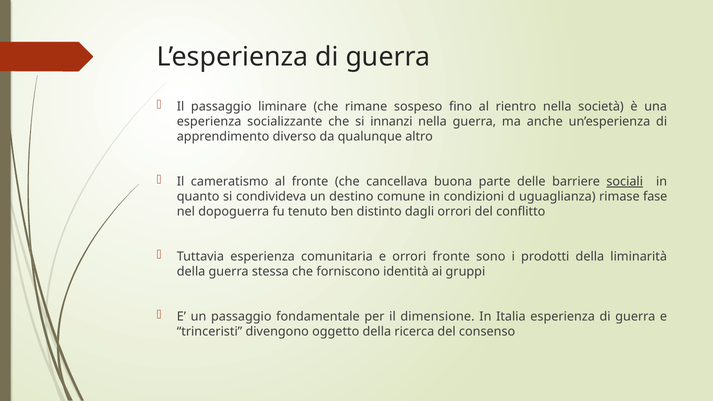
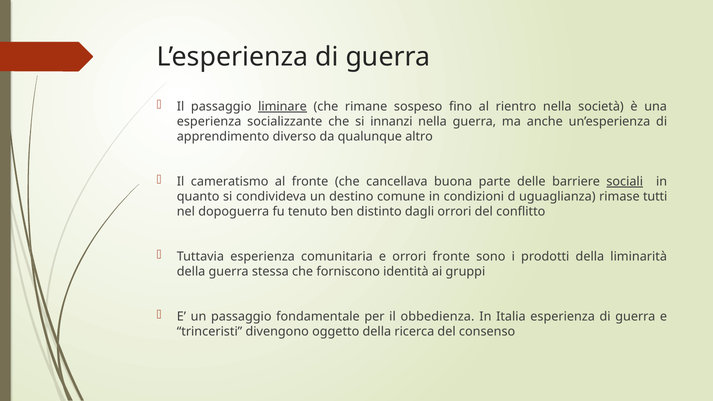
liminare underline: none -> present (283, 107)
fase: fase -> tutti (655, 197)
dimensione: dimensione -> obbedienza (437, 317)
